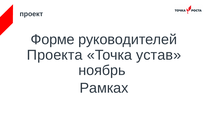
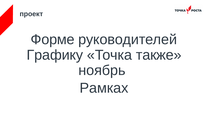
Проекта: Проекта -> Графику (55, 55)
устав: устав -> также (159, 55)
